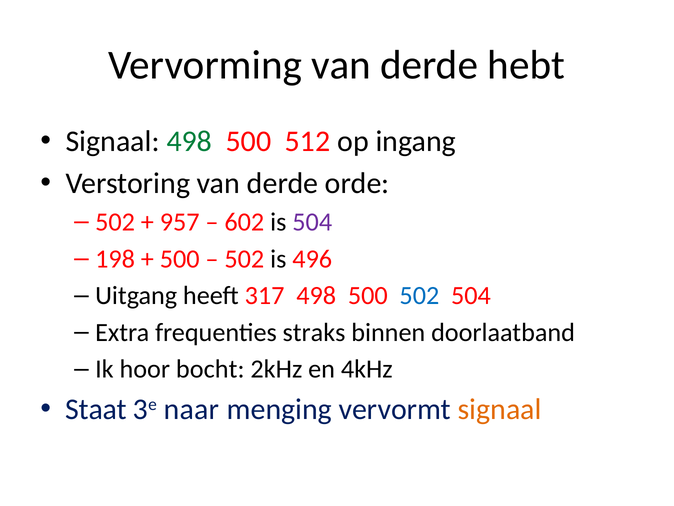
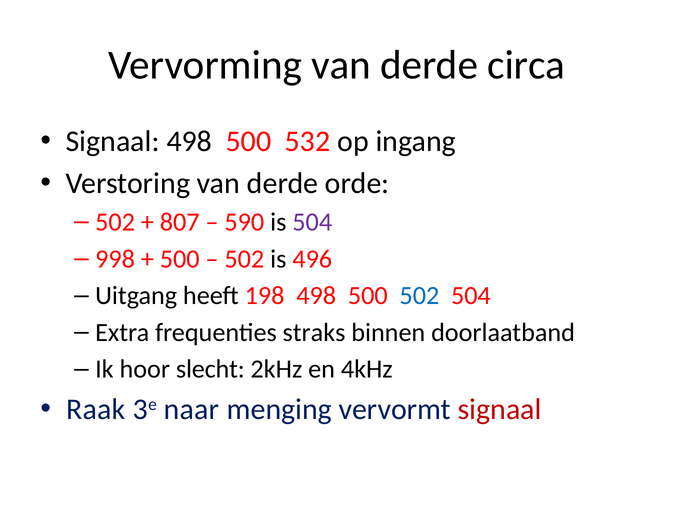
hebt: hebt -> circa (526, 65)
498 colour: green -> black (189, 141)
512: 512 -> 532 (308, 141)
957: 957 -> 807 (180, 222)
602: 602 -> 590 (244, 222)
198: 198 -> 998 (115, 259)
317: 317 -> 198 (265, 295)
bocht: bocht -> slecht (210, 369)
Staat: Staat -> Raak (96, 409)
signaal colour: orange -> red (500, 409)
